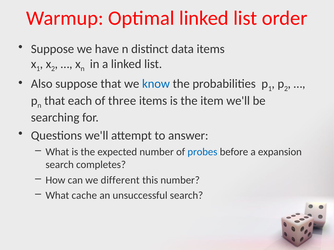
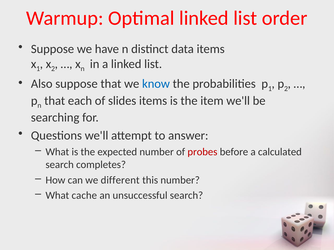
three: three -> slides (122, 101)
probes colour: blue -> red (202, 152)
expansion: expansion -> calculated (280, 152)
